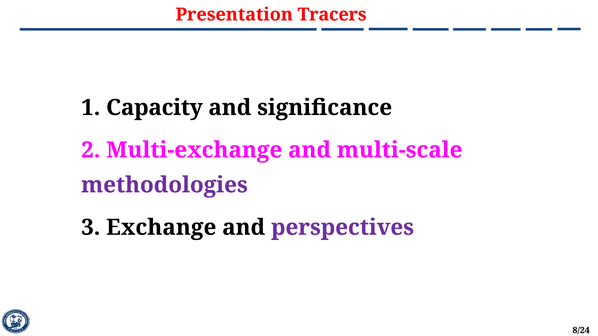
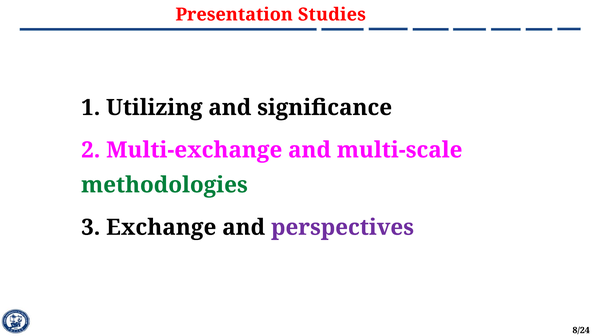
Tracers: Tracers -> Studies (332, 15)
Capacity: Capacity -> Utilizing (154, 108)
methodologies colour: purple -> green (164, 185)
